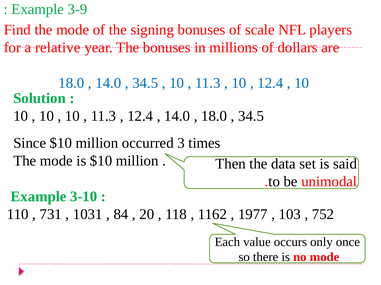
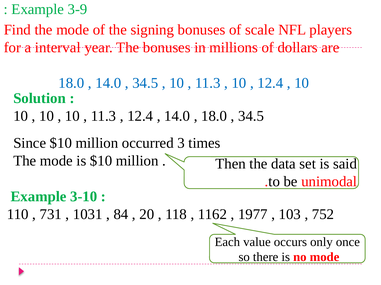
relative: relative -> interval (58, 48)
